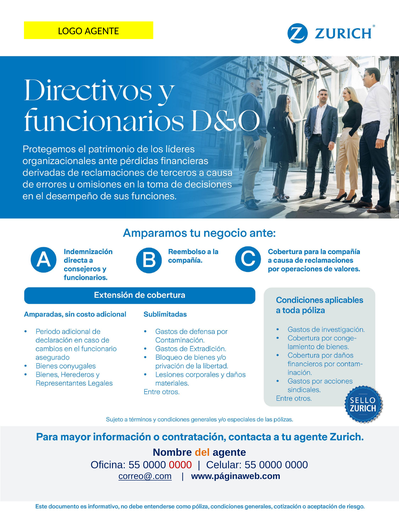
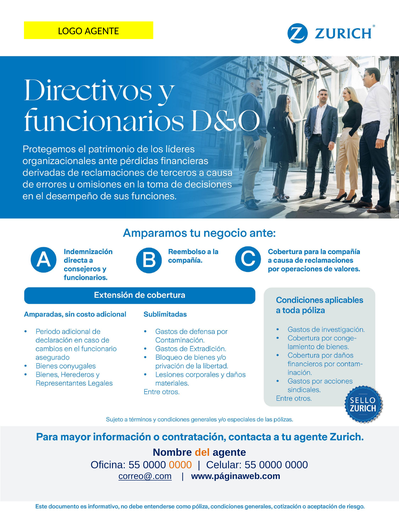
0000 colour: red -> orange (180, 465)
